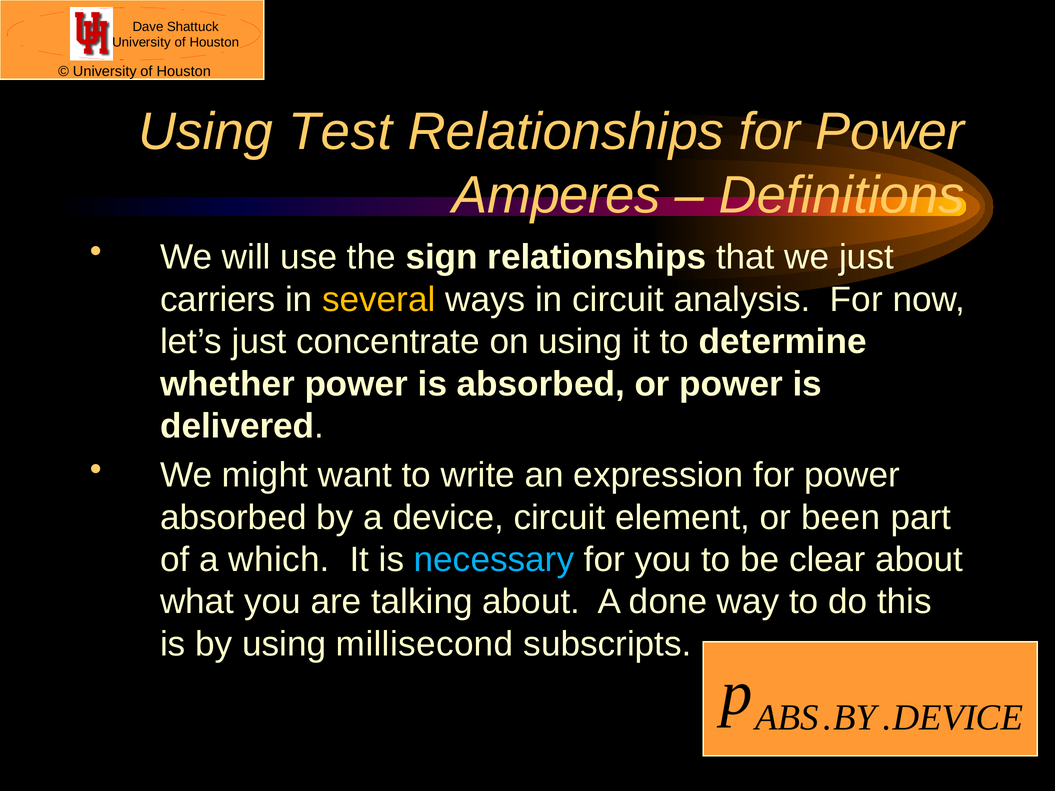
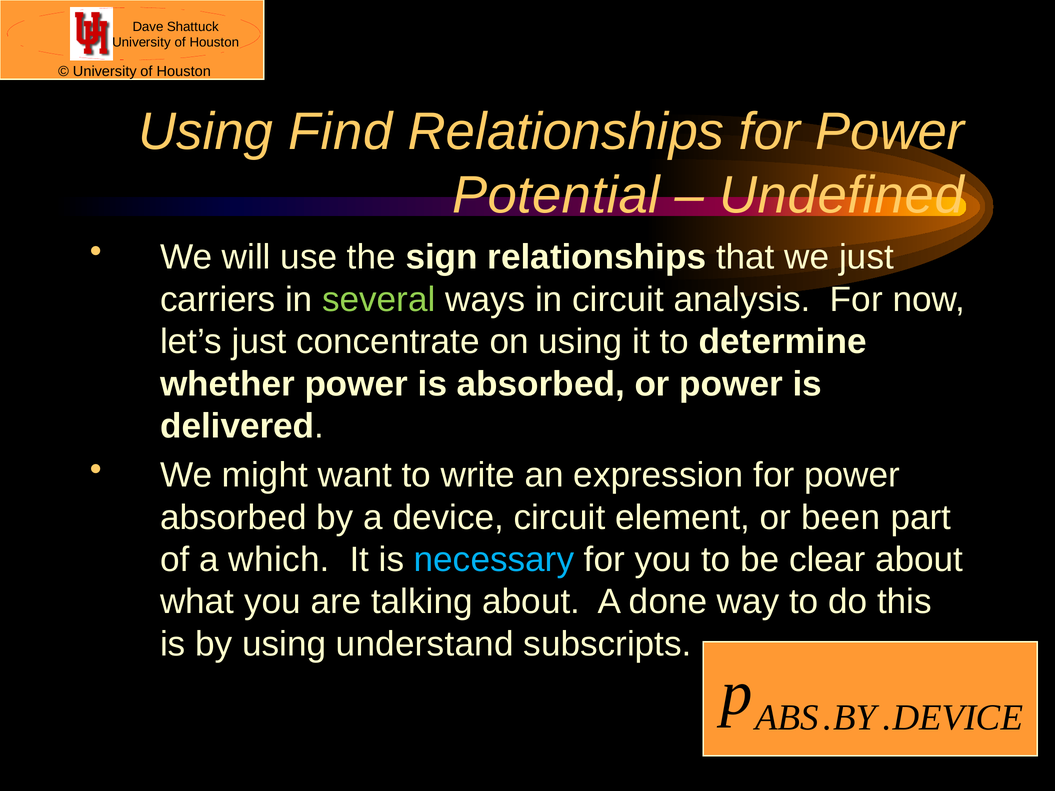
Test: Test -> Find (340, 132)
Amperes: Amperes -> Potential (556, 195)
Definitions: Definitions -> Undefined (842, 195)
several colour: yellow -> light green (379, 300)
millisecond: millisecond -> understand (425, 644)
